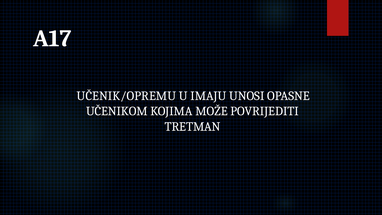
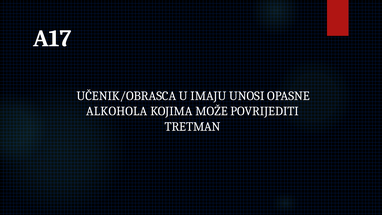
UČENIK/OPREMU: UČENIK/OPREMU -> UČENIK/OBRASCA (126, 96)
UČENIKOM: UČENIKOM -> ALKOHOLA (117, 111)
